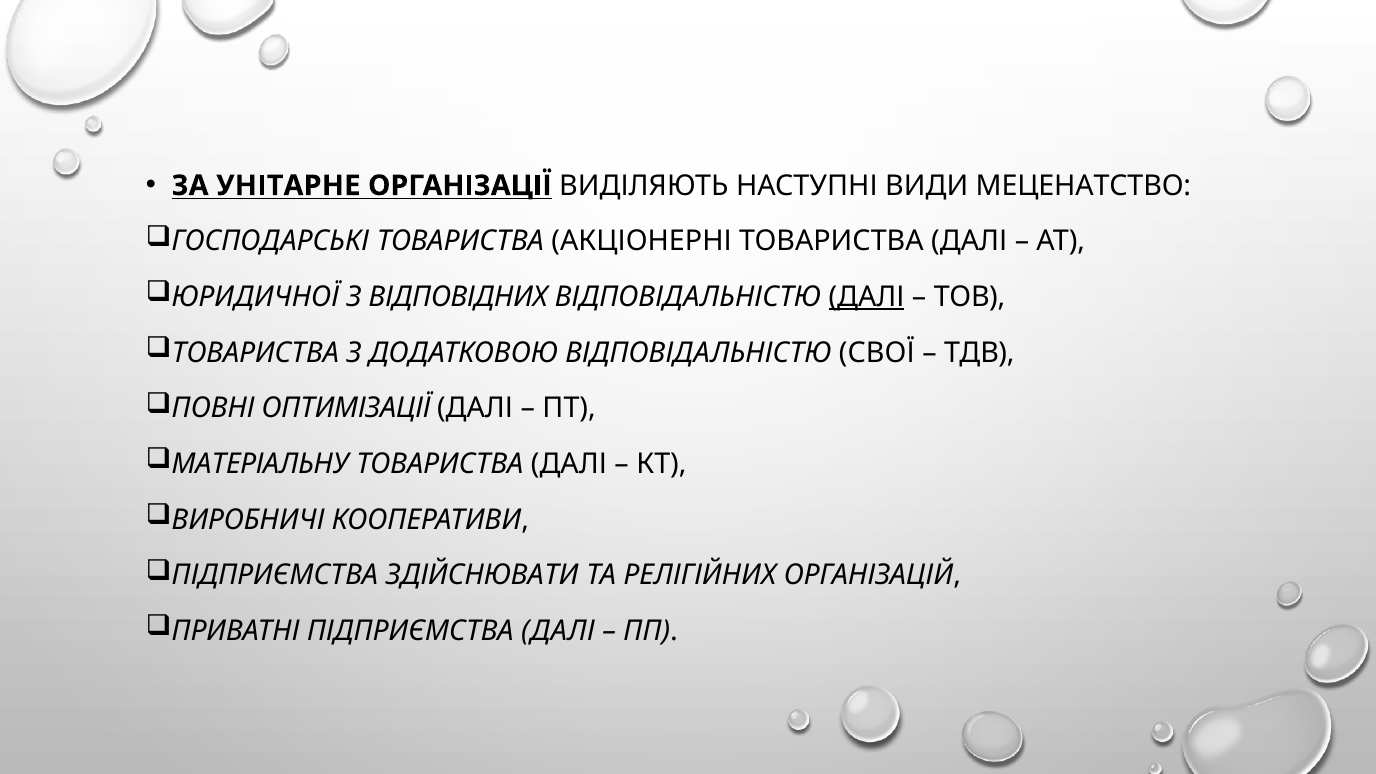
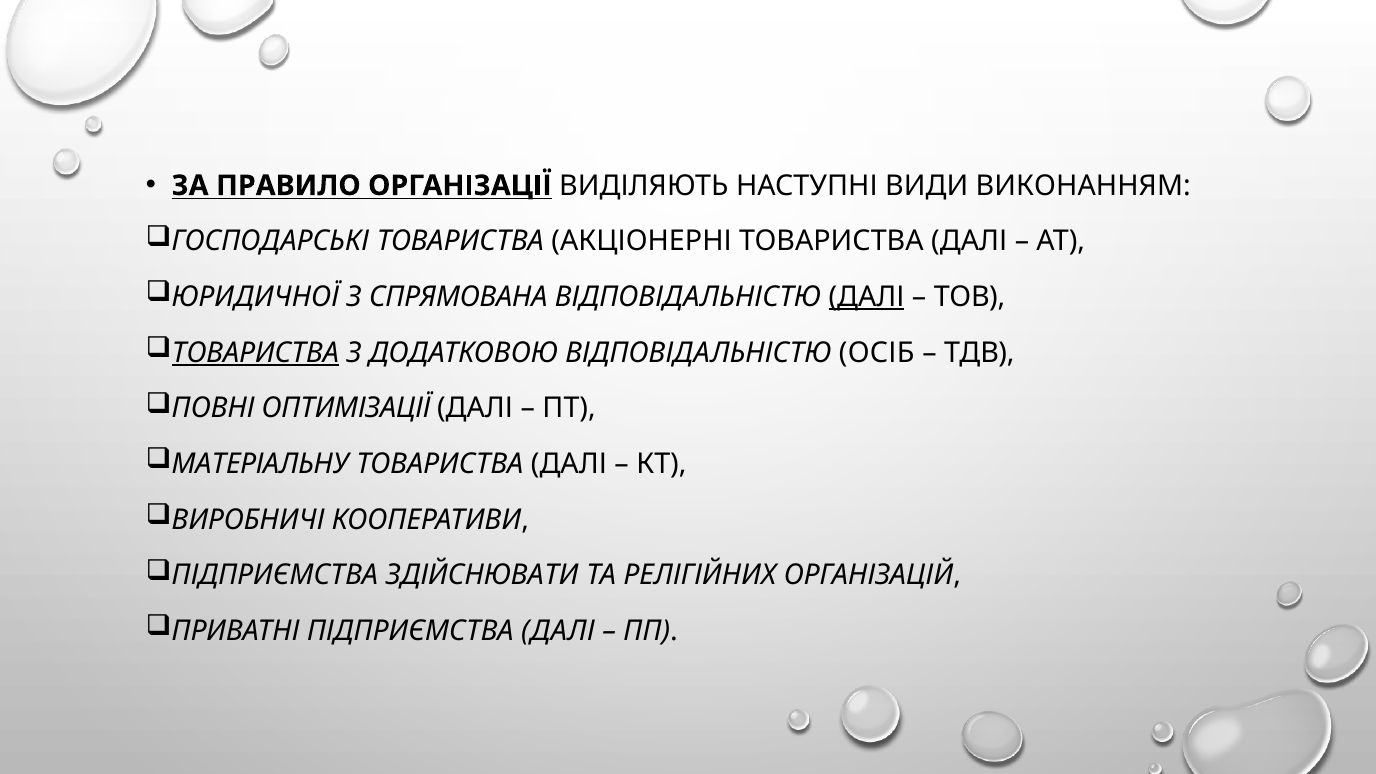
УНІТАРНЕ: УНІТАРНЕ -> ПРАВИЛО (288, 186)
МЕЦЕНАТСТВО: МЕЦЕНАТСТВО -> ВИКОНАННЯМ (1083, 186)
ВІДПОВІДНИХ: ВІДПОВІДНИХ -> СПРЯМОВАНА (458, 297)
ТОВАРИСТВА underline: none -> present (255, 353)
СВОЇ: СВОЇ -> ОСІБ (877, 353)
